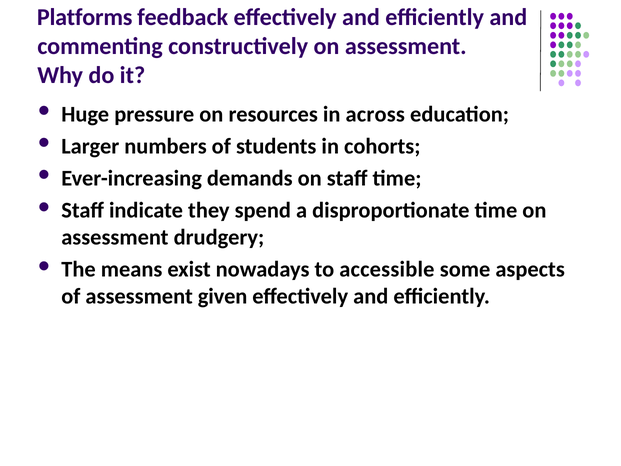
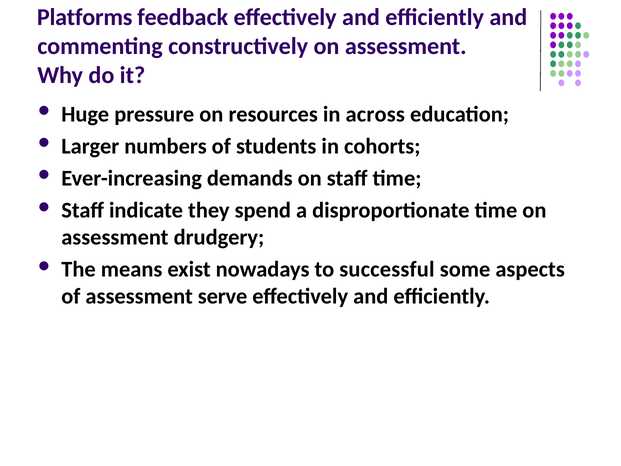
accessible: accessible -> successful (387, 269)
given: given -> serve (223, 296)
